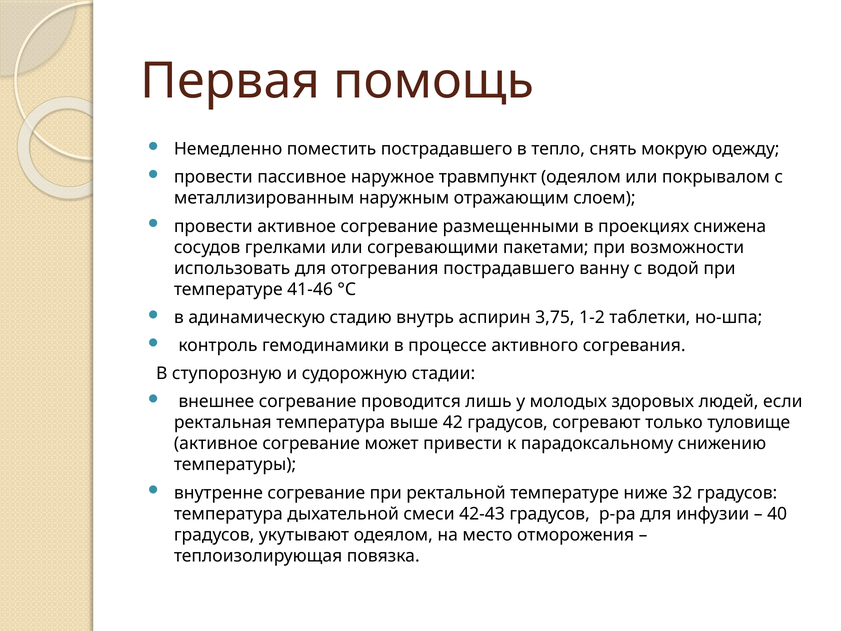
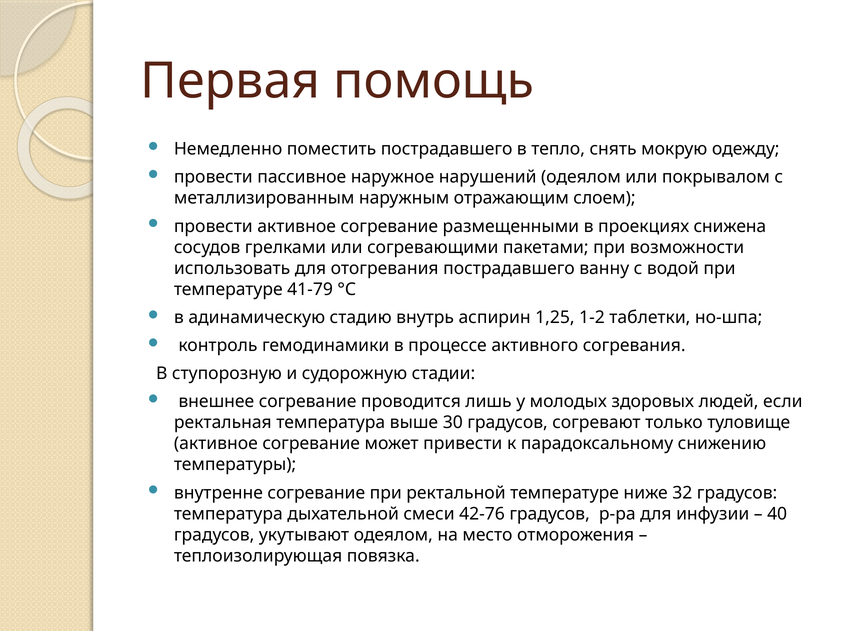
травмпункт: травмпункт -> нарушений (488, 177)
41-46: 41-46 -> 41-79 (310, 289)
3,75: 3,75 -> 1,25 (555, 317)
42: 42 -> 30 (453, 422)
42-43: 42-43 -> 42-76 (482, 514)
